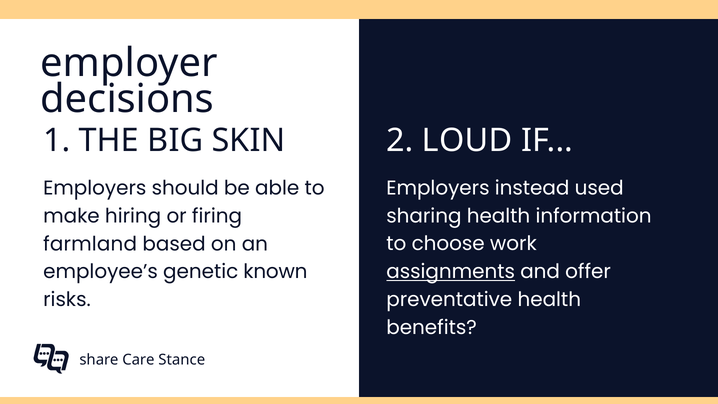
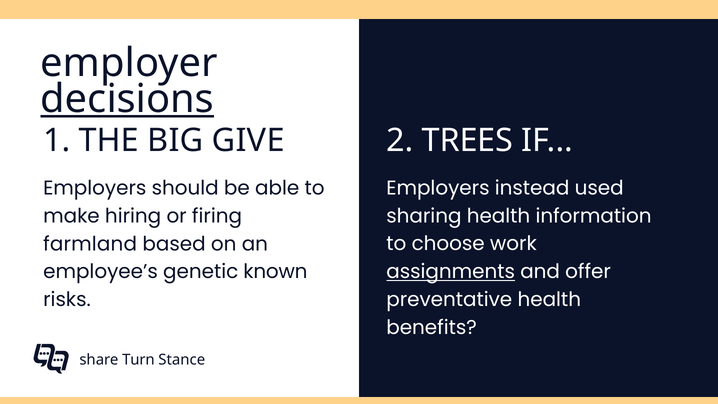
decisions underline: none -> present (127, 99)
SKIN: SKIN -> GIVE (248, 140)
LOUD: LOUD -> TREES (467, 141)
Care: Care -> Turn (138, 360)
